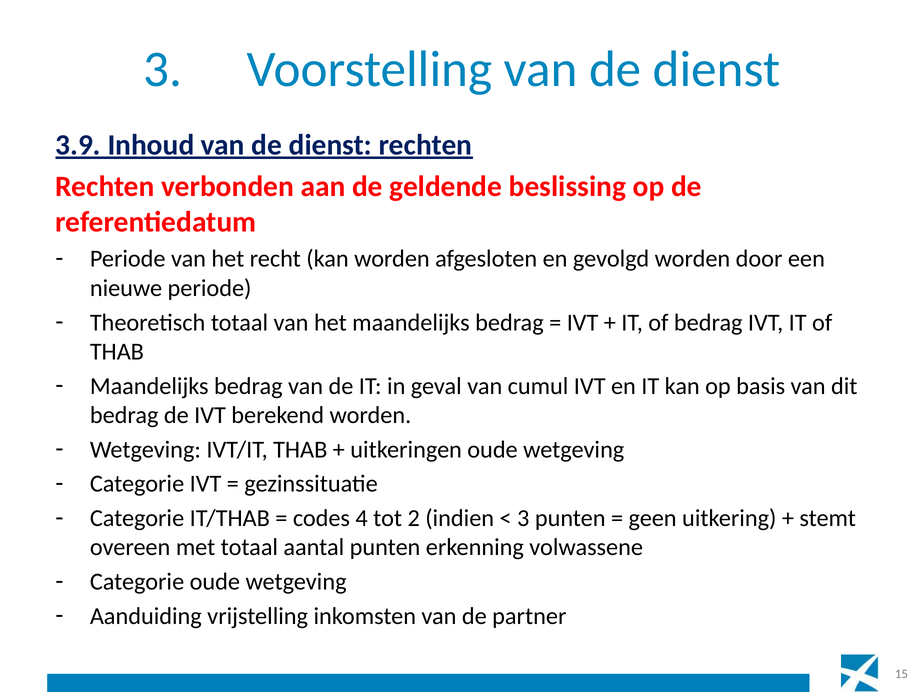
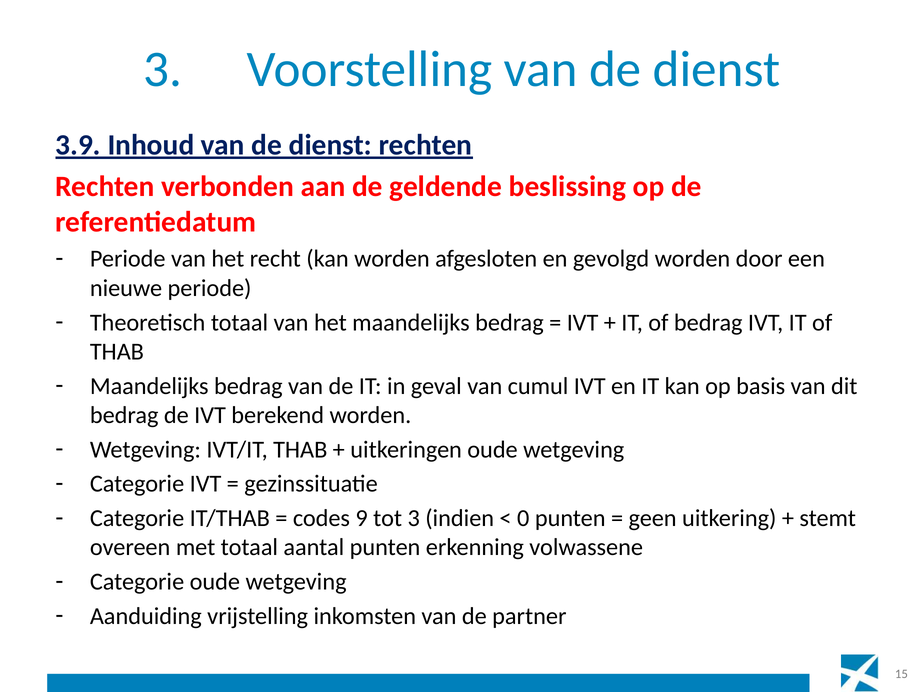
4: 4 -> 9 (362, 518)
tot 2: 2 -> 3 (414, 518)
3: 3 -> 0 (523, 518)
